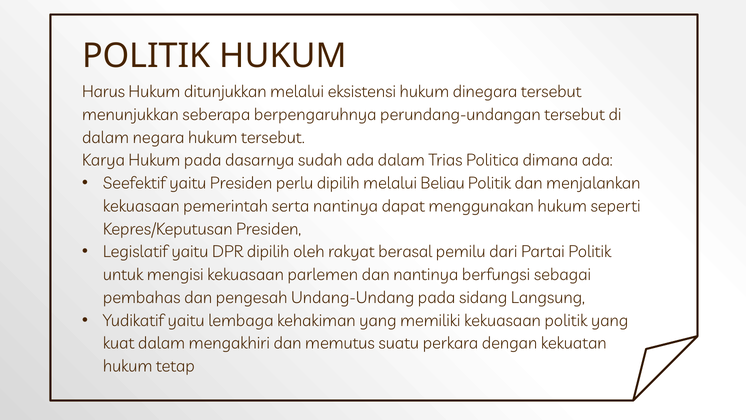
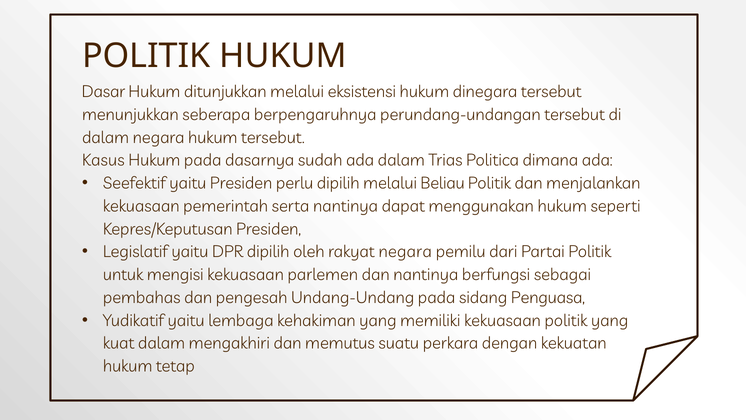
Harus: Harus -> Dasar (104, 92)
Karya: Karya -> Kasus (103, 160)
rakyat berasal: berasal -> negara (405, 252)
Langsung: Langsung -> Penguasa (548, 297)
